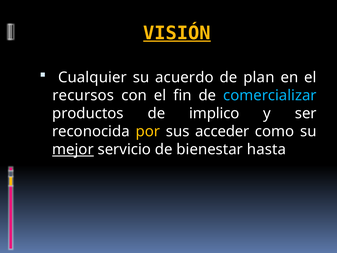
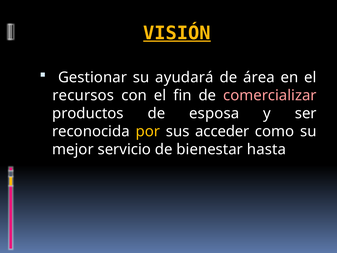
Cualquier: Cualquier -> Gestionar (93, 77)
acuerdo: acuerdo -> ayudará (184, 77)
plan: plan -> área (259, 77)
comercializar colour: light blue -> pink (270, 95)
implico: implico -> esposa (214, 113)
mejor underline: present -> none (73, 149)
